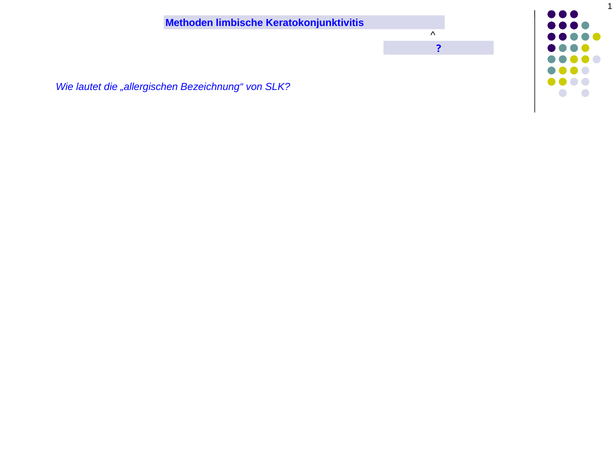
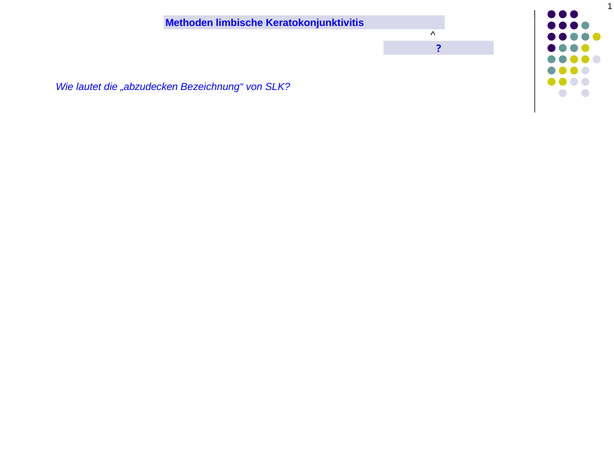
„allergischen: „allergischen -> „abzudecken (149, 87)
